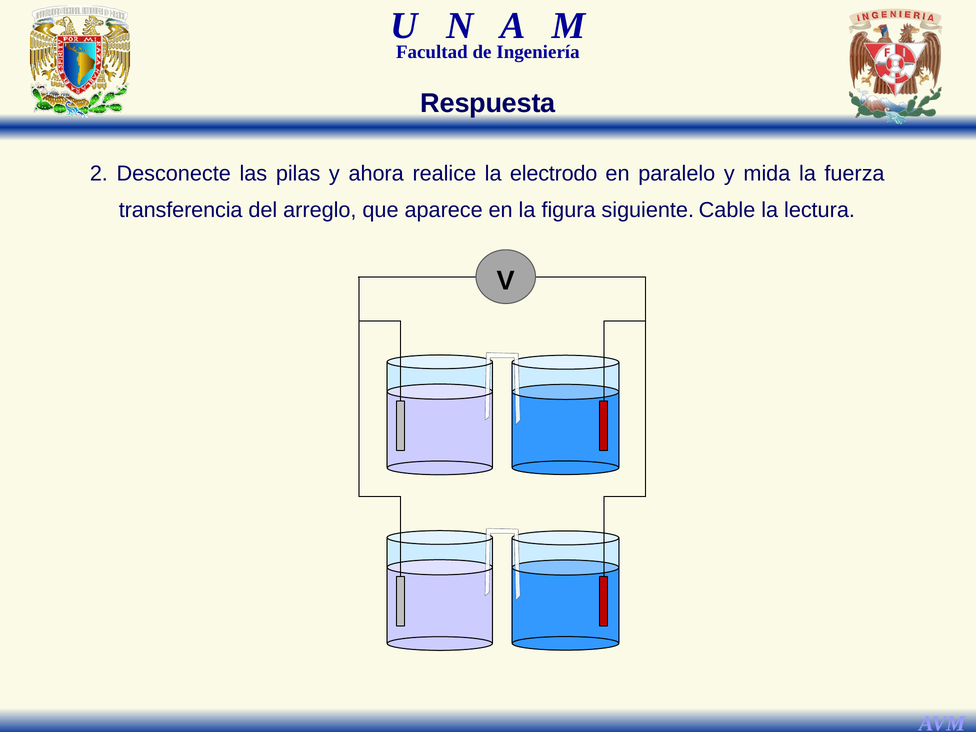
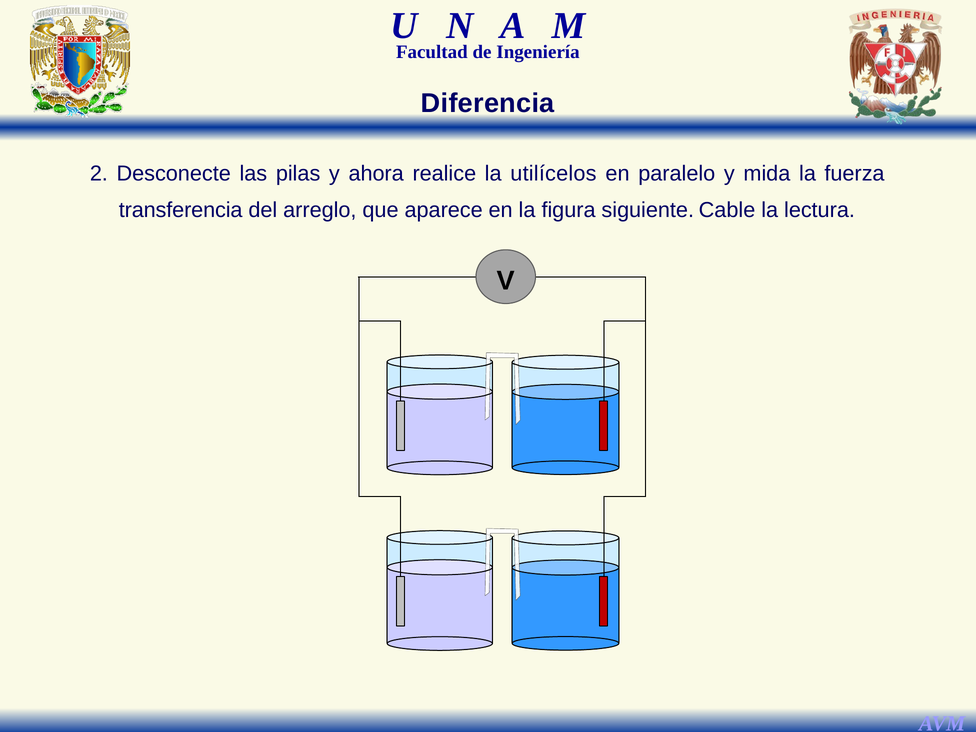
Respuesta: Respuesta -> Diferencia (488, 103)
electrodo: electrodo -> utilícelos (553, 174)
